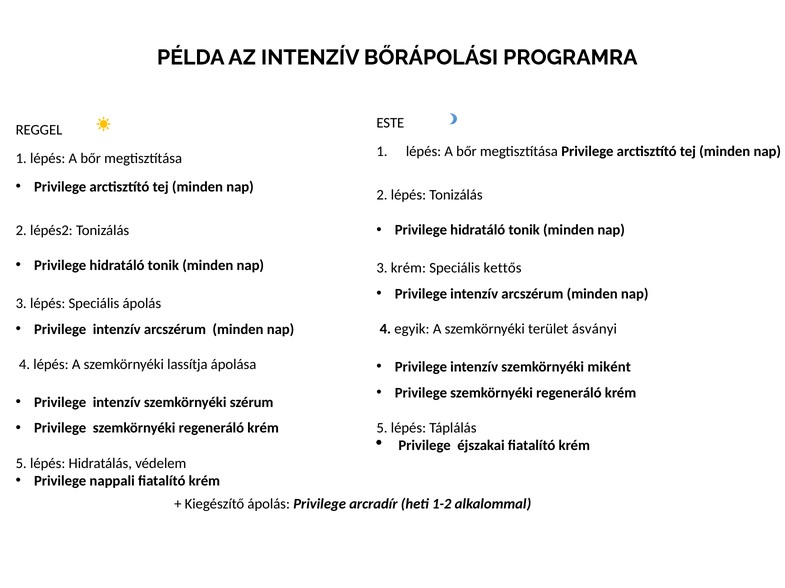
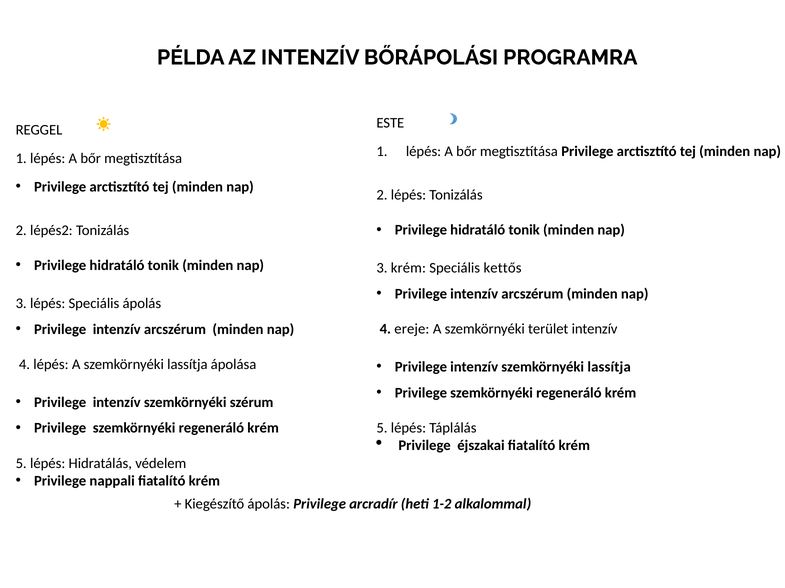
egyik: egyik -> ereje (412, 329)
terület ásványi: ásványi -> intenzív (595, 329)
intenzív szemkörnyéki miként: miként -> lassítja (609, 367)
